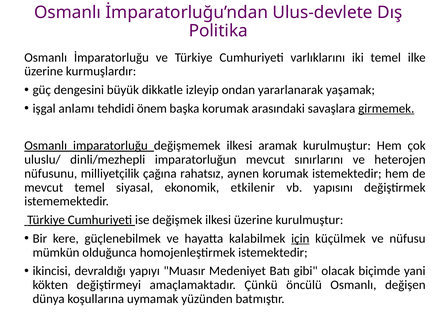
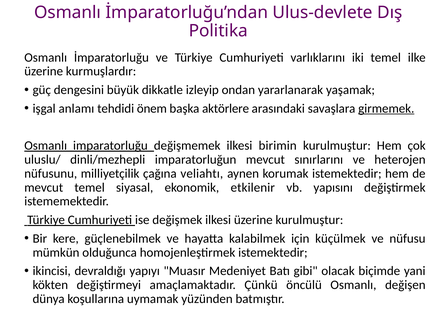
başka korumak: korumak -> aktörlere (226, 109)
aramak: aramak -> birimin (278, 146)
rahatsız: rahatsız -> veliahtı (202, 174)
için underline: present -> none (300, 239)
